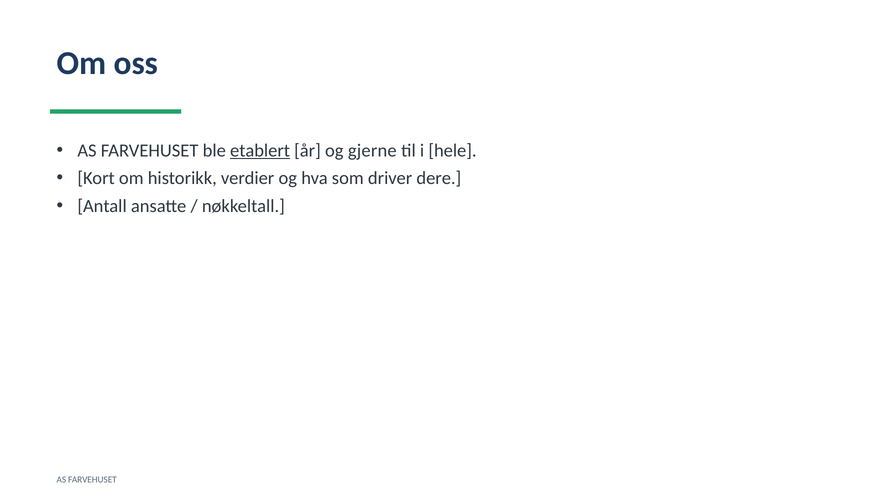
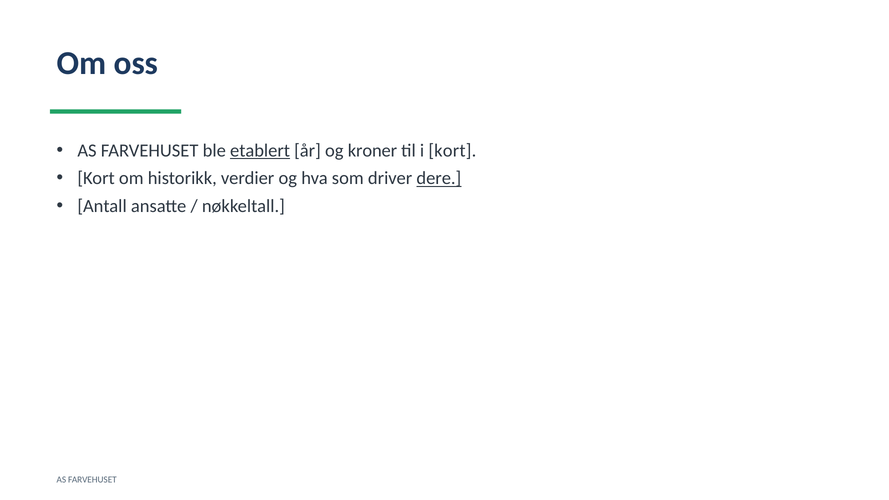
gjerne: gjerne -> kroner (372, 151)
i hele: hele -> kort (452, 151)
dere underline: none -> present (439, 178)
